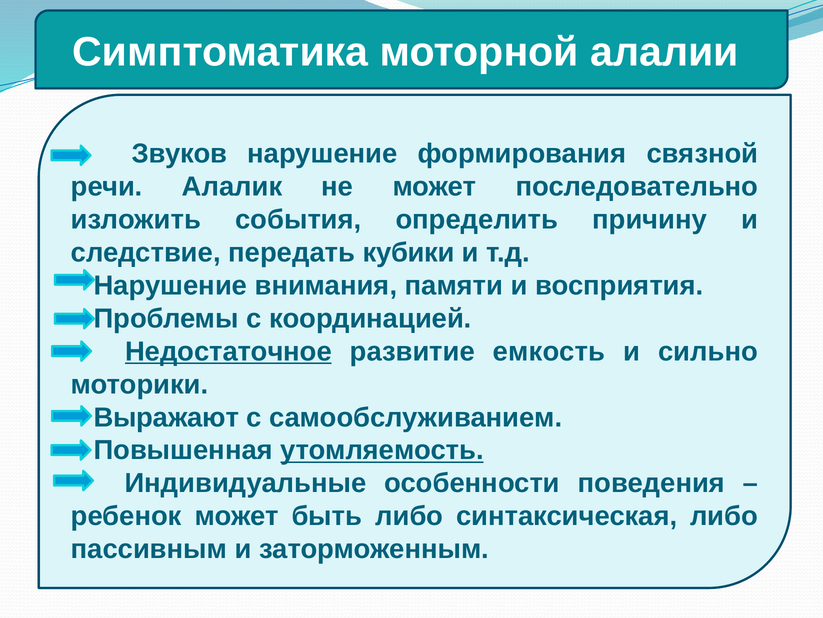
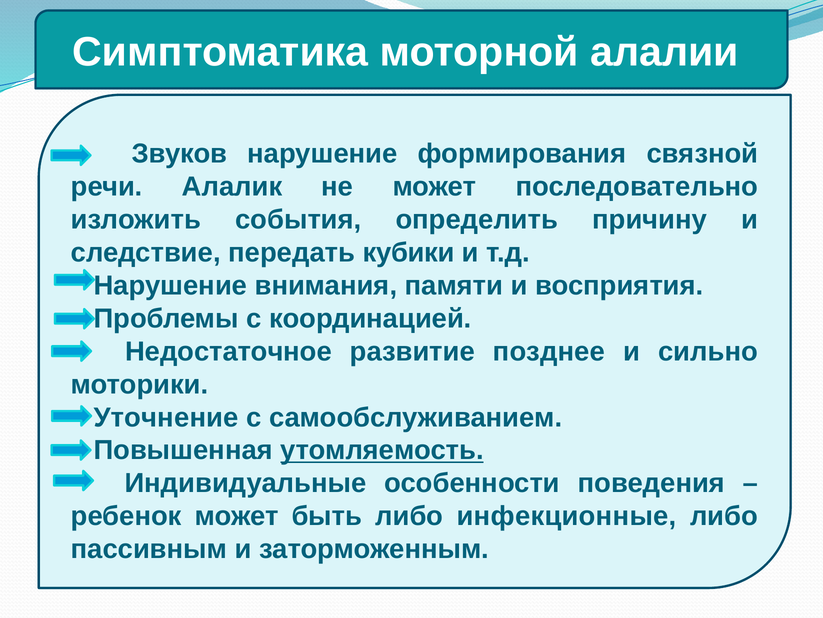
Недостаточное underline: present -> none (229, 351)
емкость: емкость -> позднее (549, 351)
Выражают: Выражают -> Уточнение (166, 417)
синтаксическая: синтаксическая -> инфекционные (567, 516)
